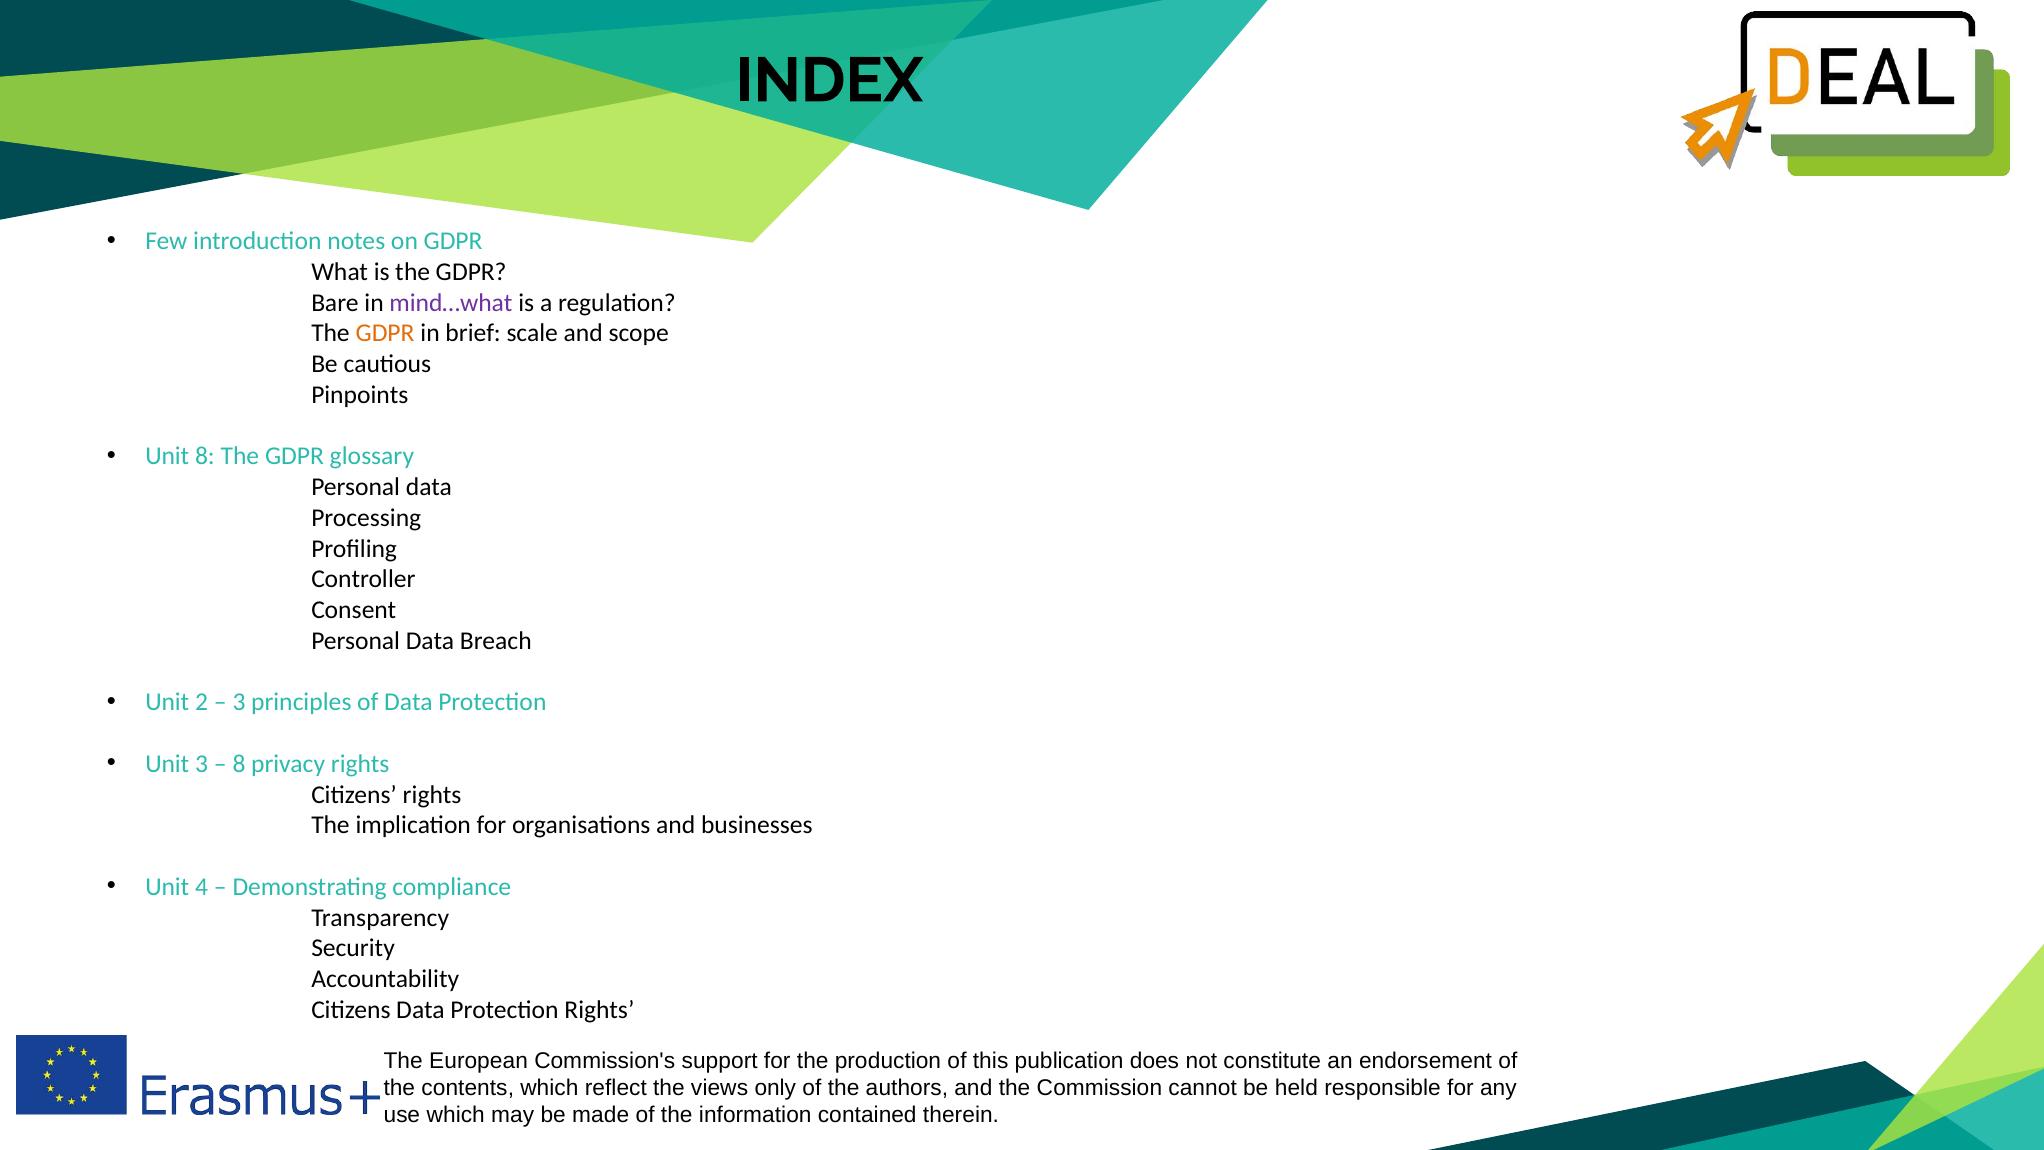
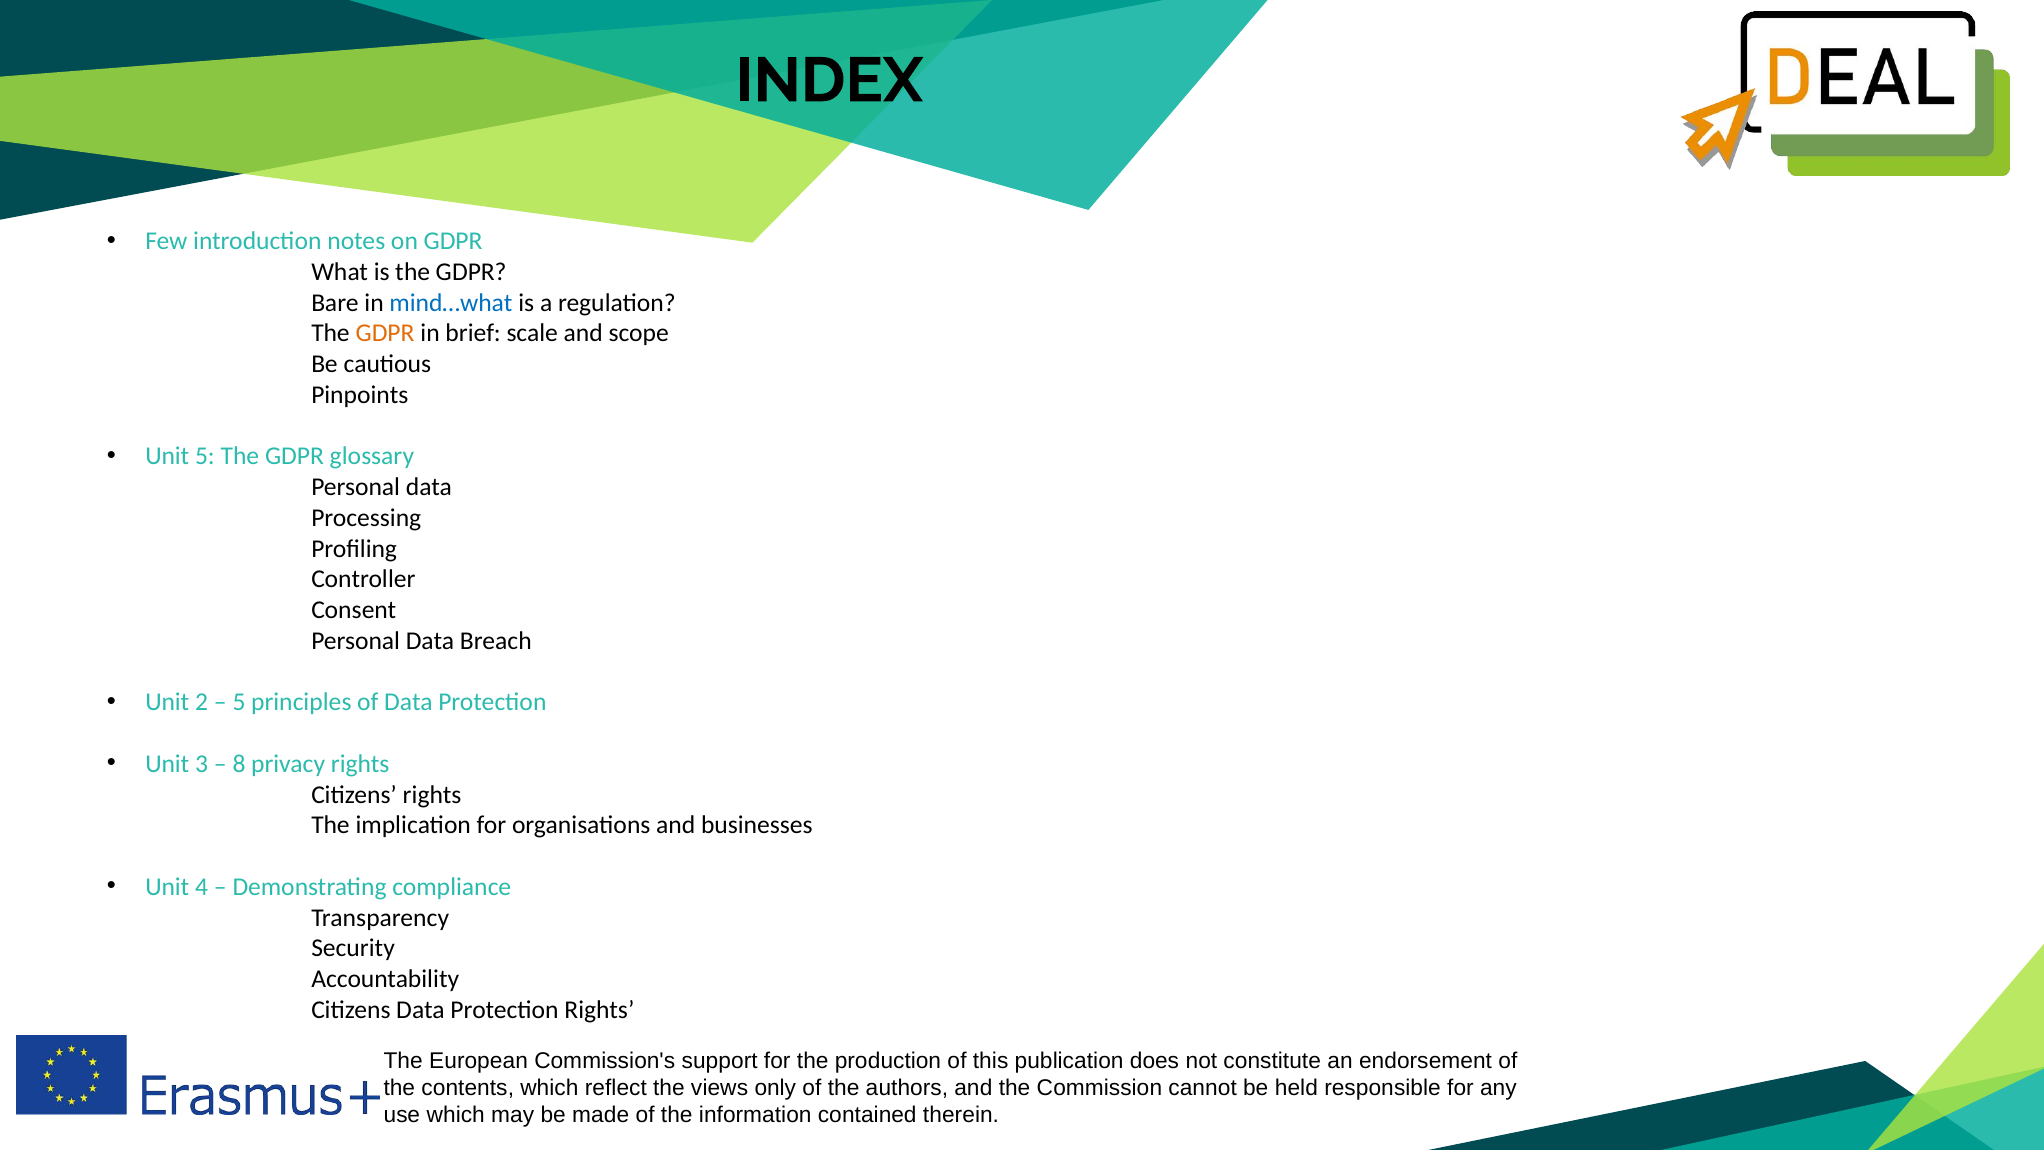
mind…what colour: purple -> blue (451, 303)
Unit 8: 8 -> 5 (205, 456)
3: 3 -> 5 (239, 702)
